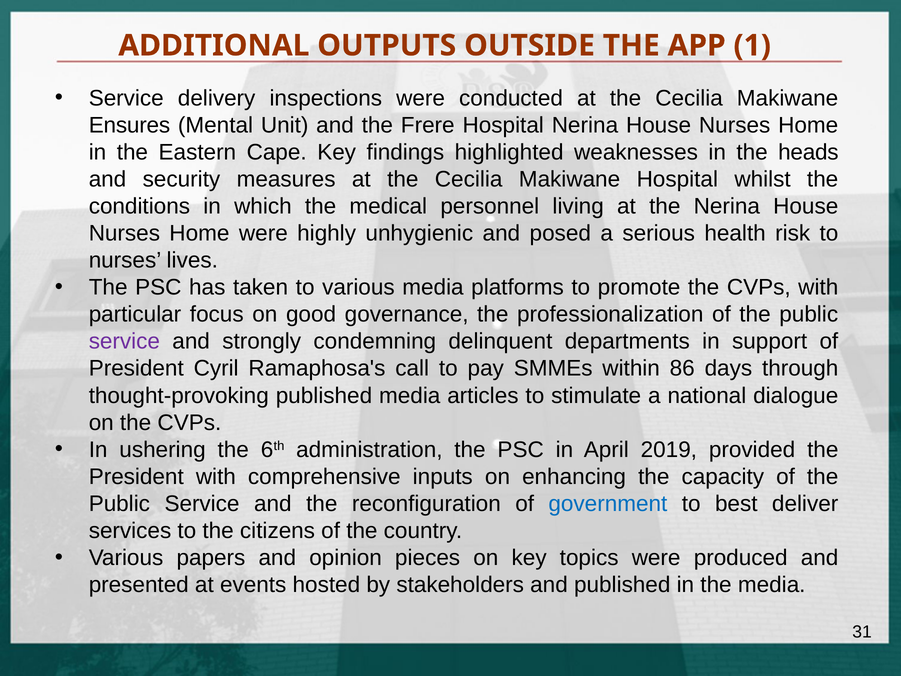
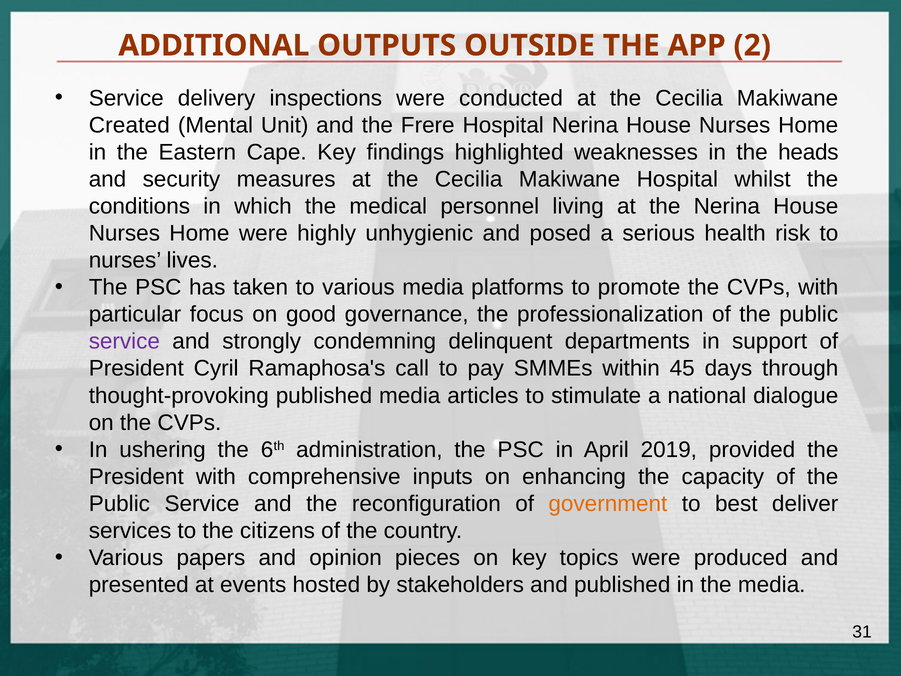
1: 1 -> 2 (752, 45)
Ensures: Ensures -> Created (129, 125)
86: 86 -> 45 (682, 368)
government colour: blue -> orange (608, 504)
